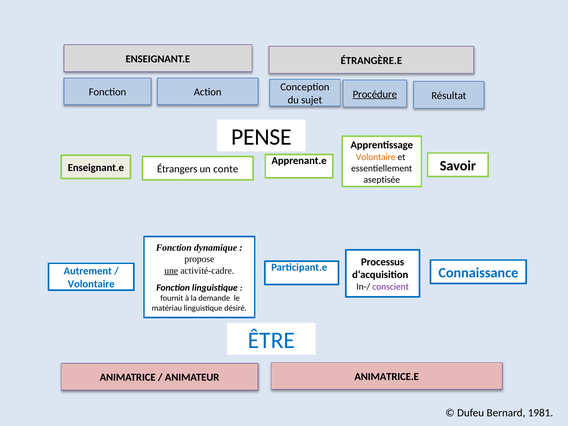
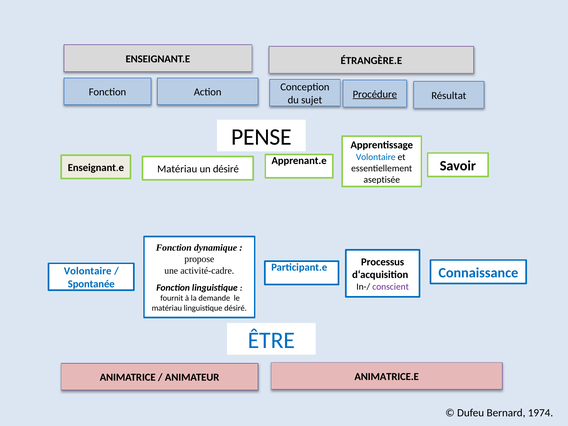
Volontaire colour: orange -> blue (376, 157)
Étrangers: Étrangers -> Matériau (177, 169)
un conte: conte -> désiré (226, 169)
une underline: present -> none (171, 271)
Autrement: Autrement -> Volontaire (88, 271)
Volontaire: Volontaire -> Spontanée (91, 284)
1981: 1981 -> 1974 (541, 413)
